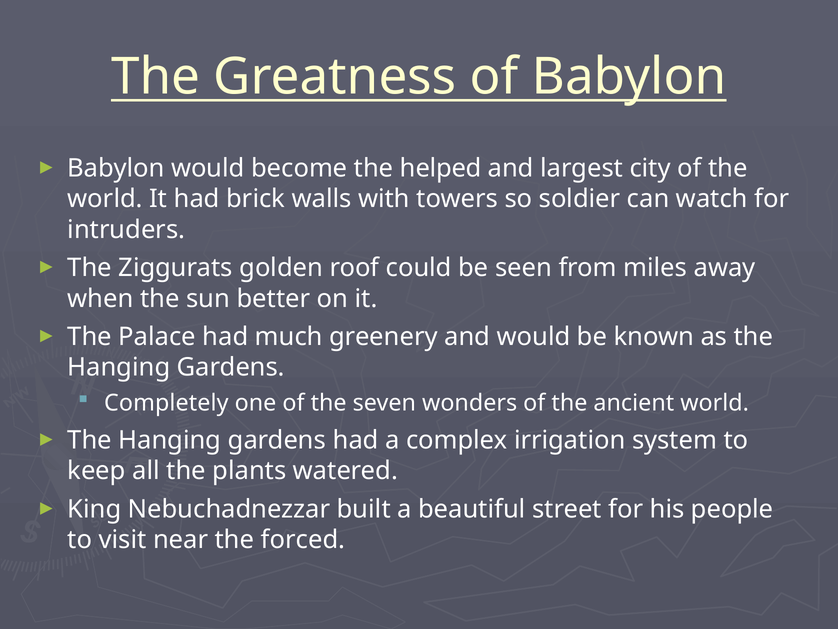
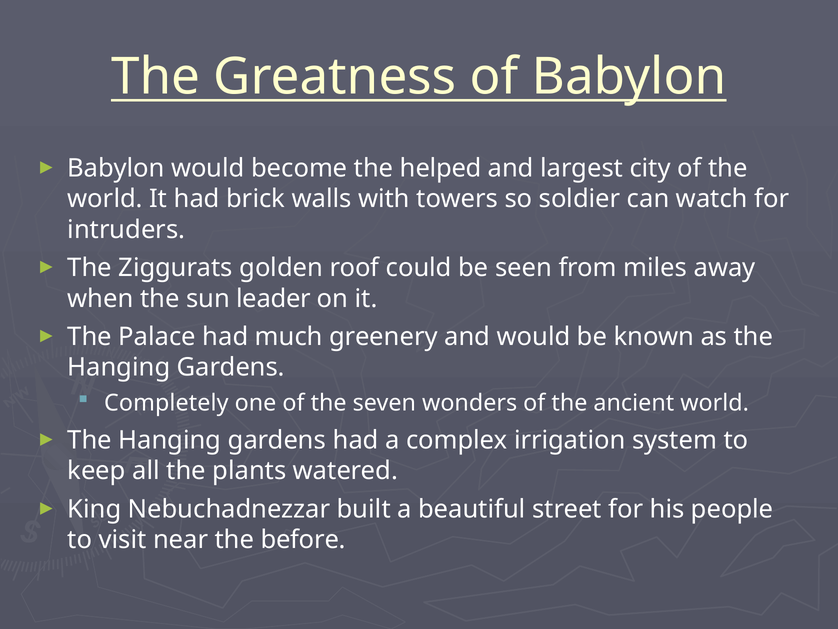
better: better -> leader (274, 298)
forced: forced -> before (303, 539)
